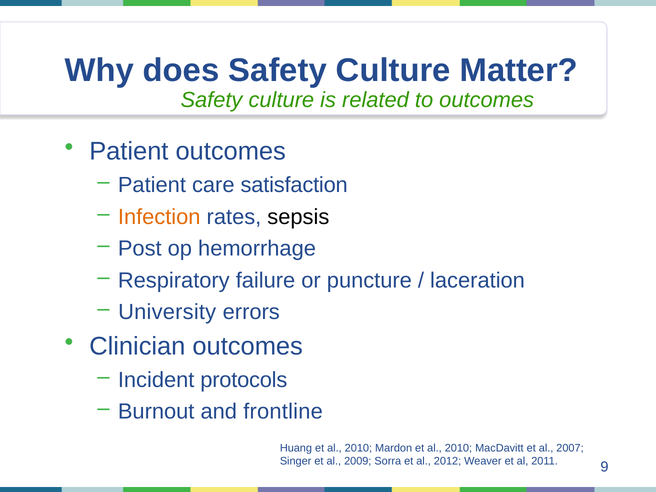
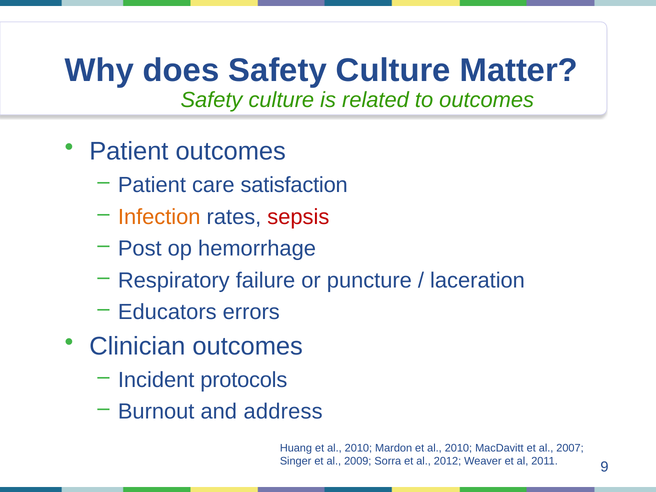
sepsis colour: black -> red (298, 217)
University: University -> Educators (167, 312)
frontline: frontline -> address (283, 412)
